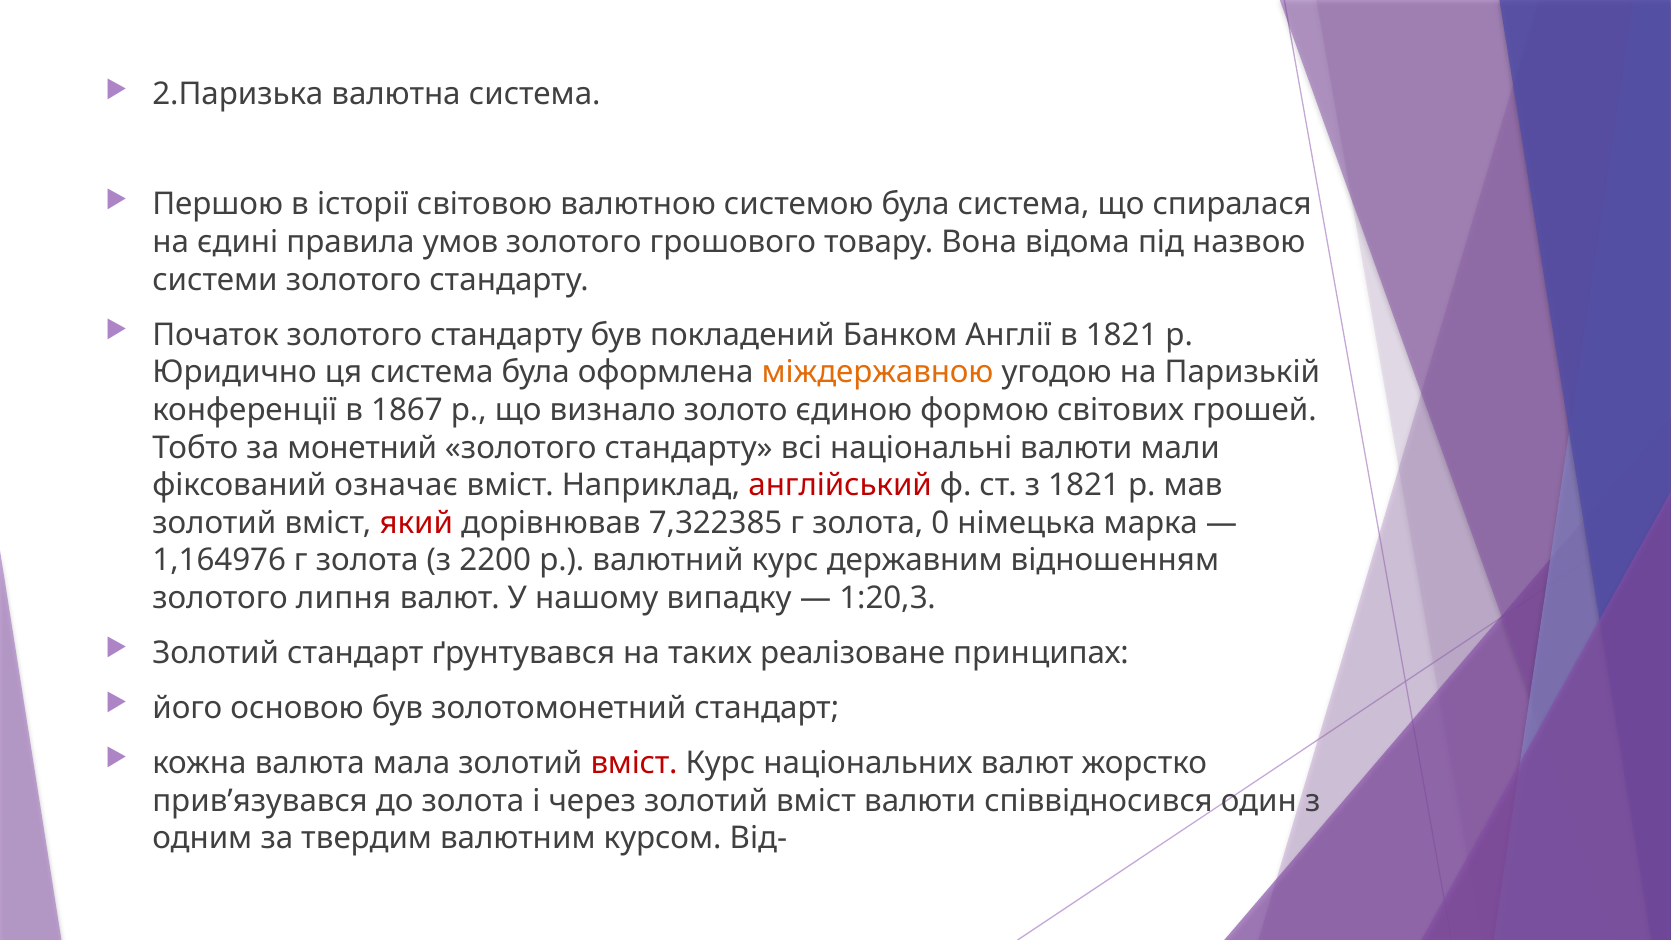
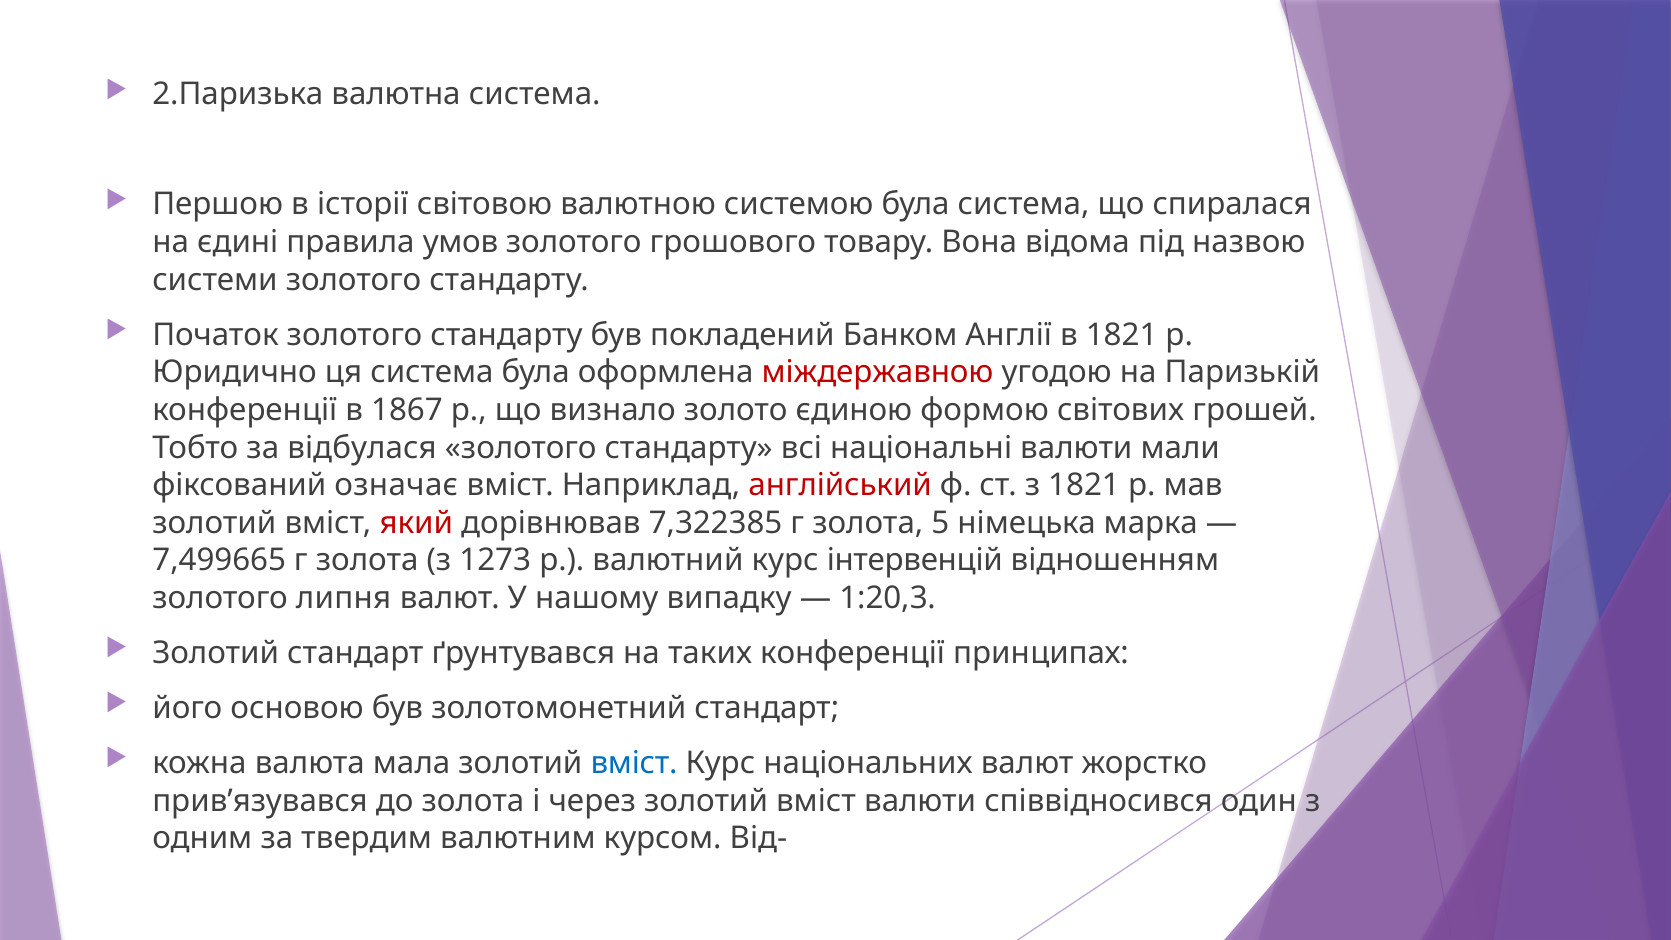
міждержавною colour: orange -> red (878, 372)
монетний: монетний -> відбулася (362, 448)
0: 0 -> 5 (940, 523)
1,164976: 1,164976 -> 7,499665 (219, 560)
2200: 2200 -> 1273 (495, 560)
державним: державним -> інтервенцій (915, 560)
таких реалізоване: реалізоване -> конференції (853, 653)
вміст colour: red -> blue (634, 763)
